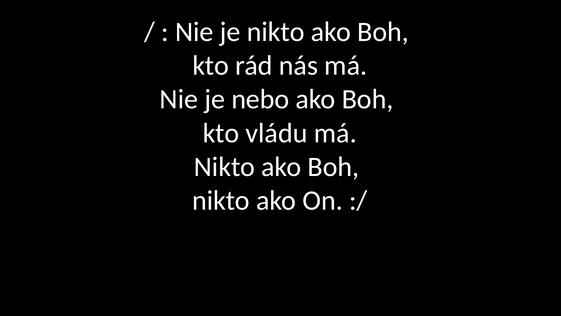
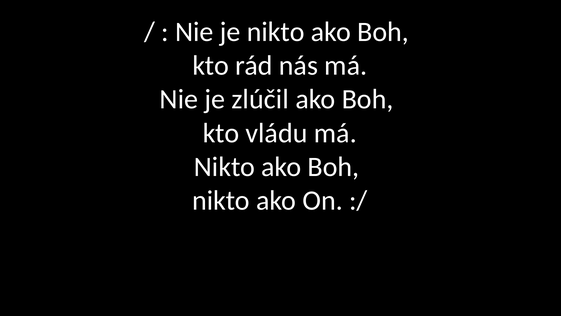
nebo: nebo -> zlúčil (260, 99)
